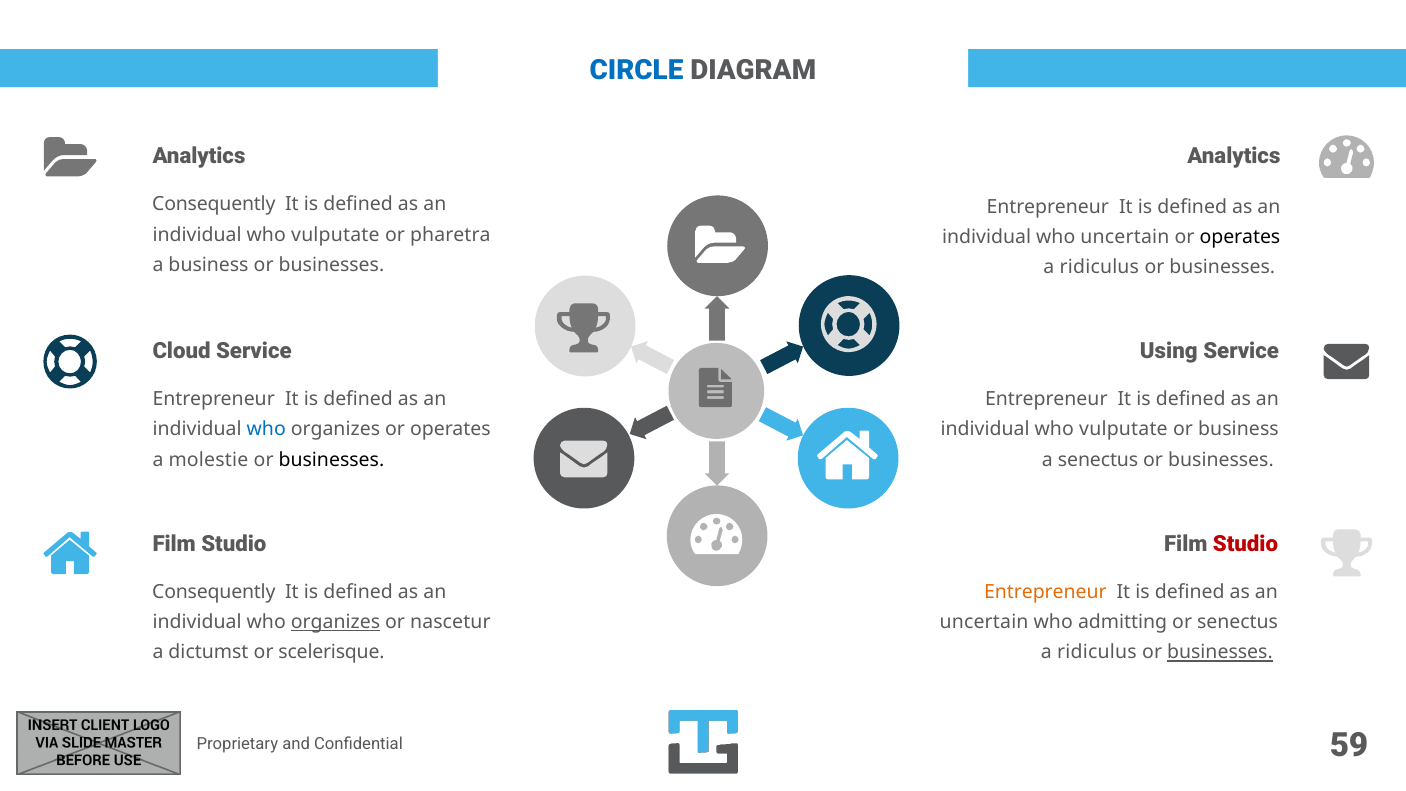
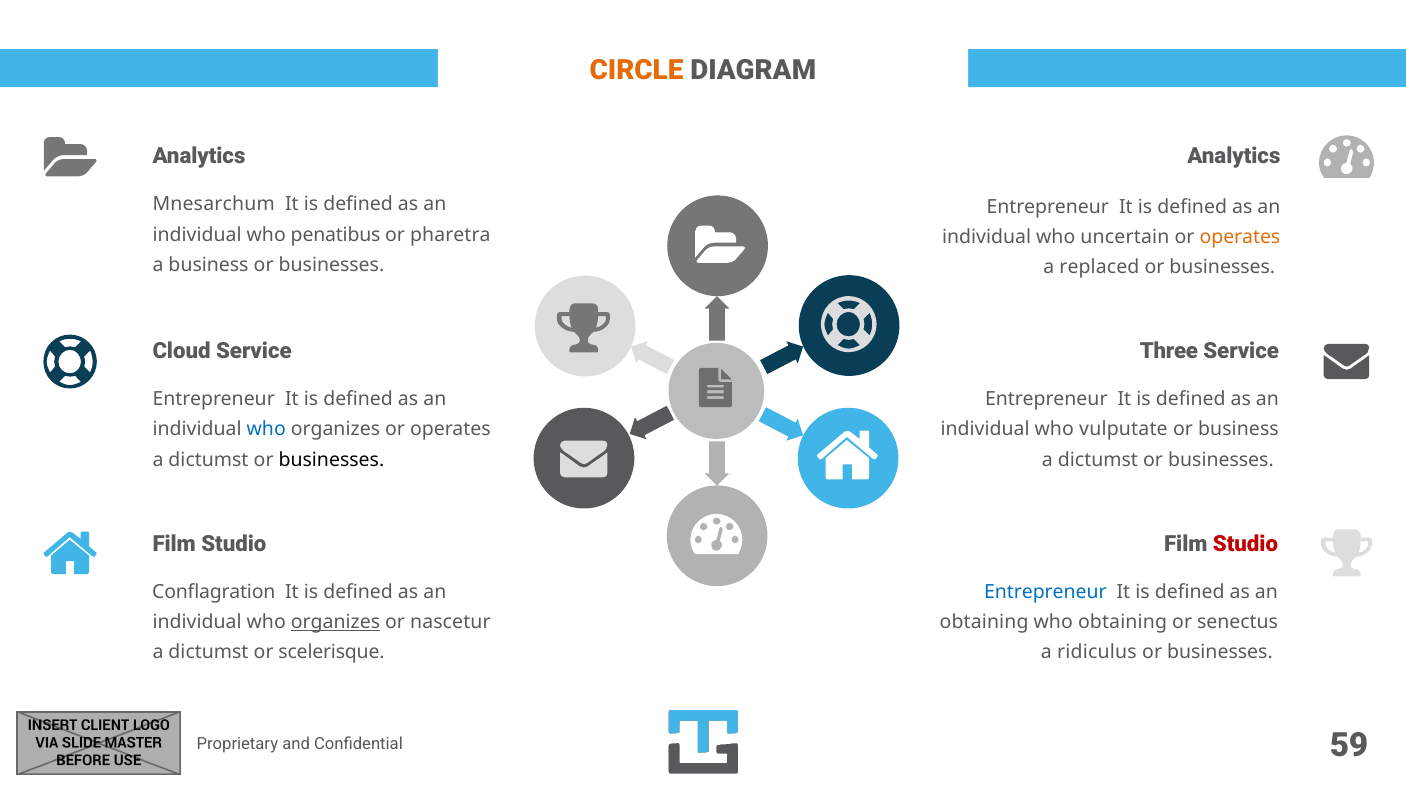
CIRCLE colour: blue -> orange (636, 70)
Consequently: Consequently -> Mnesarchum (214, 204)
vulputate: vulputate -> penatibus (336, 235)
operates colour: black -> orange (1240, 237)
ridiculus: ridiculus -> replaced (1099, 267)
Using: Using -> Three (1169, 351)
molestie: molestie -> dictumst (209, 460)
senectus: senectus -> dictumst (1098, 460)
Consequently: Consequently -> Conflagration (214, 592)
Entrepreneur colour: orange -> blue (1045, 592)
uncertain: uncertain -> obtaining (984, 622)
who admitting: admitting -> obtaining (1123, 622)
businesses underline: present -> none (1220, 652)
